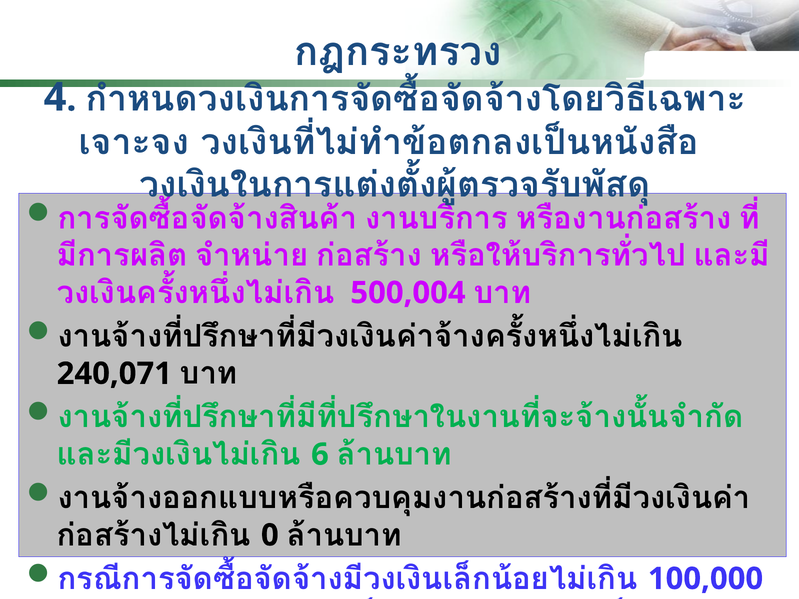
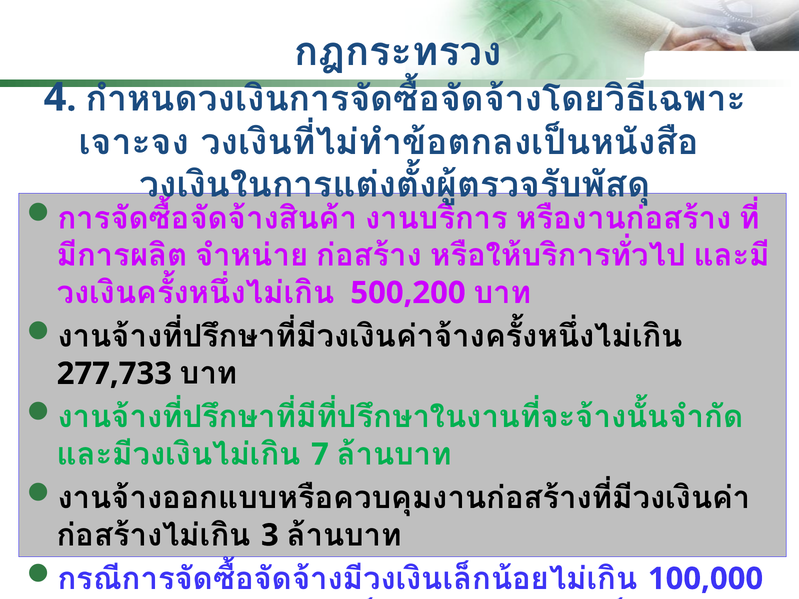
500,004: 500,004 -> 500,200 (408, 293)
240,071: 240,071 -> 277,733 (114, 374)
6: 6 -> 7 (320, 455)
0: 0 -> 3 (270, 535)
